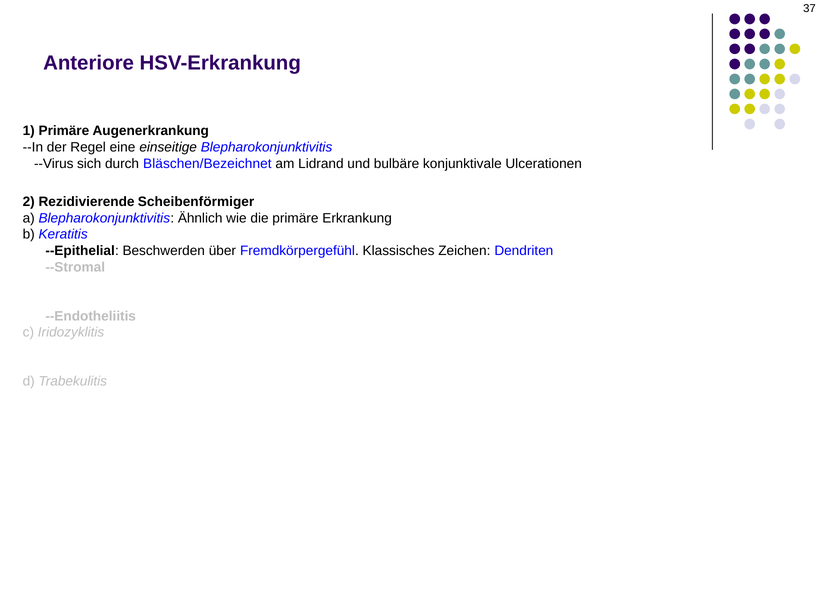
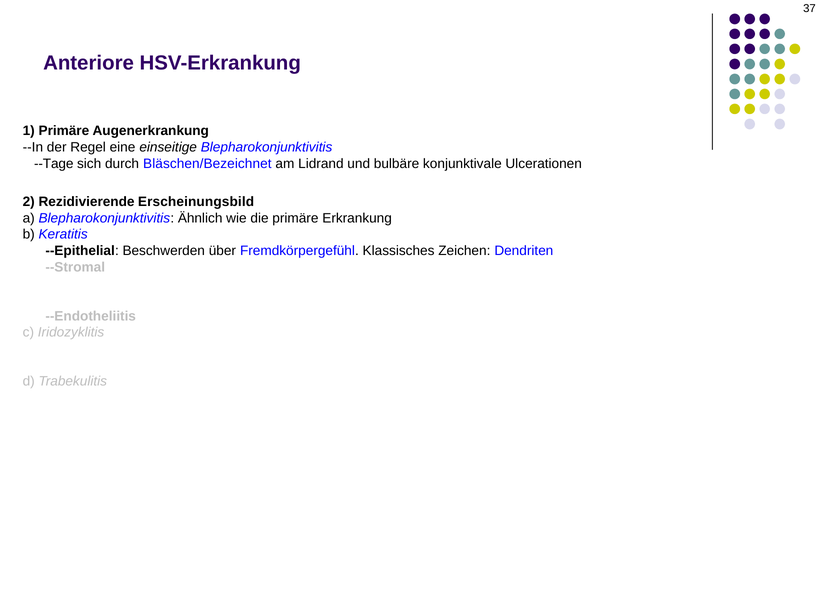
--Virus: --Virus -> --Tage (54, 164)
Rezidivierende Scheibenförmiger: Scheibenförmiger -> Erscheinungsbild (196, 202)
